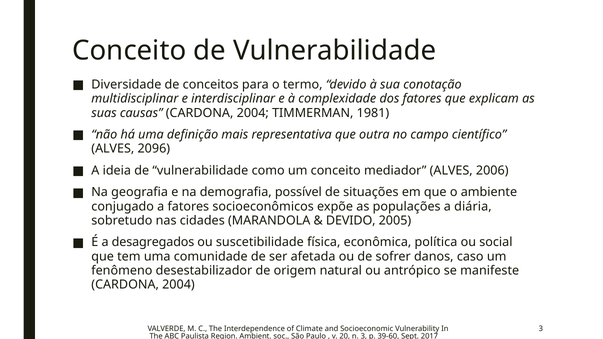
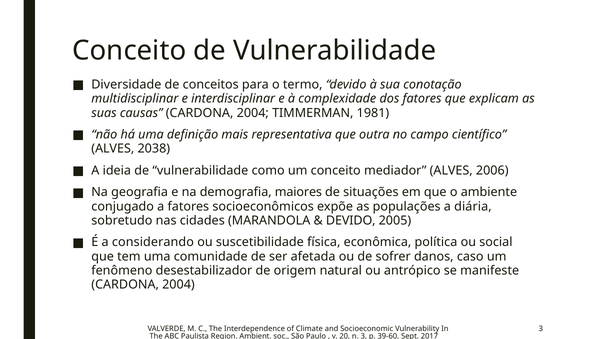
2096: 2096 -> 2038 (154, 149)
possível: possível -> maiores (298, 192)
desagregados: desagregados -> considerando (153, 242)
